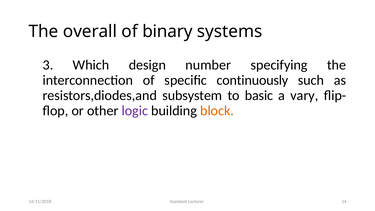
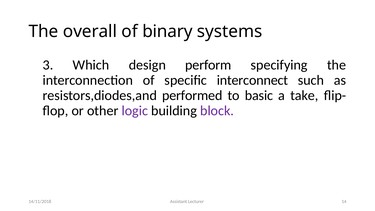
number: number -> perform (208, 65)
continuously: continuously -> interconnect (252, 80)
subsystem: subsystem -> performed (192, 95)
vary: vary -> take (304, 95)
block colour: orange -> purple (217, 111)
